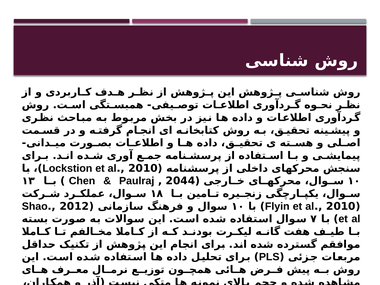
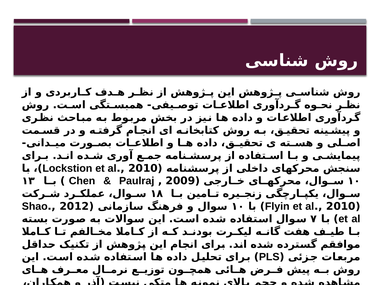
2044: 2044 -> 2009 (180, 181)
